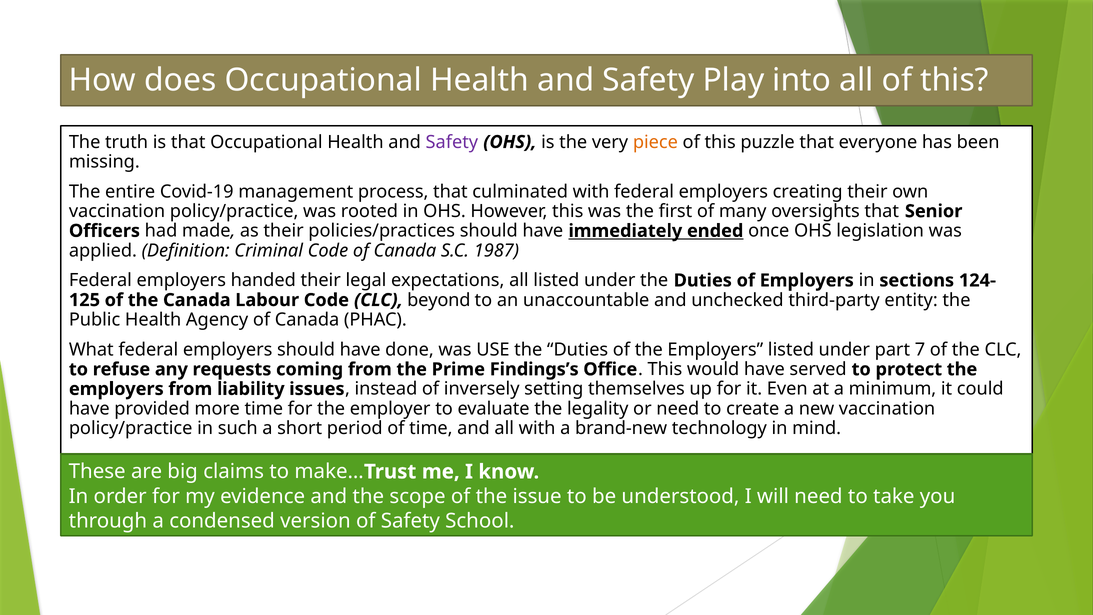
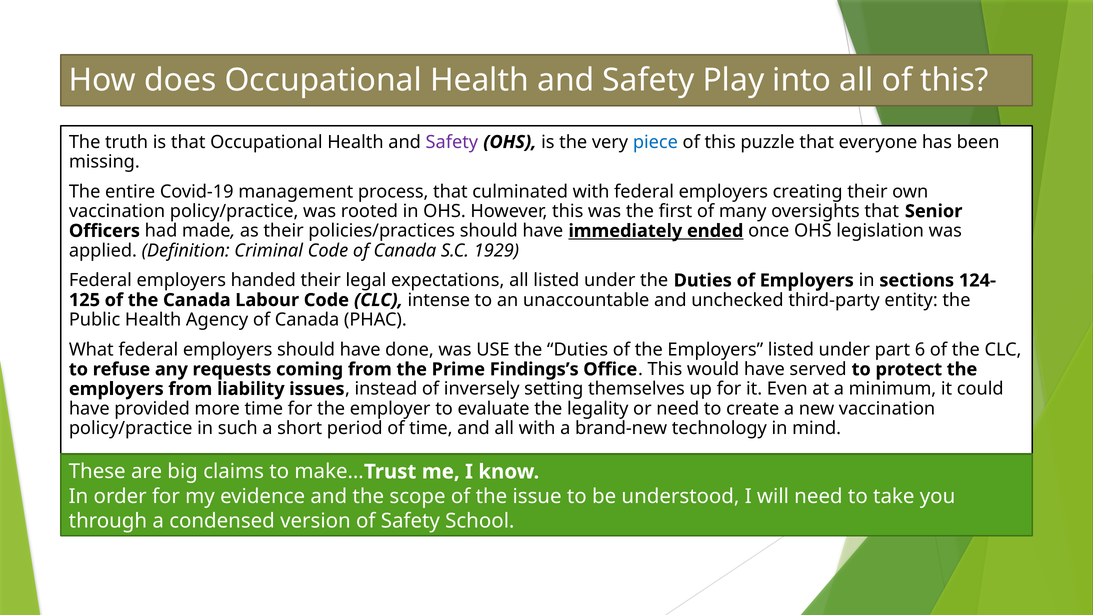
piece colour: orange -> blue (655, 142)
1987: 1987 -> 1929 (496, 250)
beyond: beyond -> intense (439, 300)
7: 7 -> 6 (920, 350)
